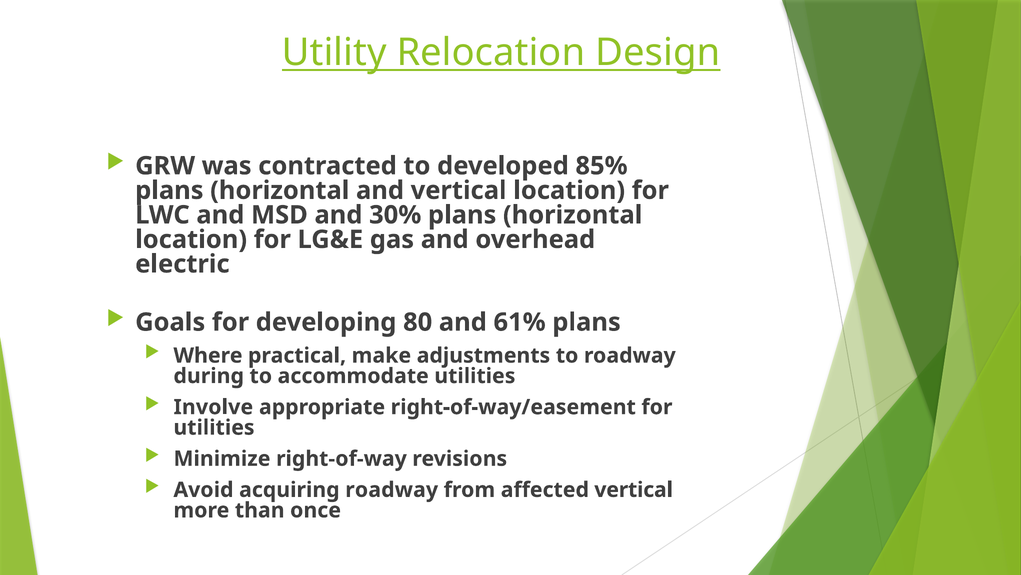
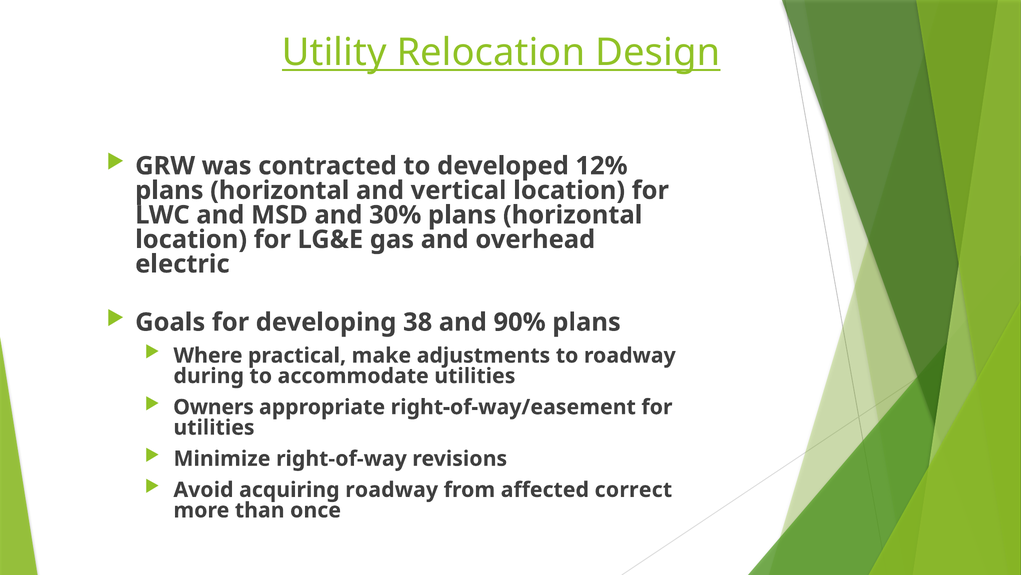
85%: 85% -> 12% (602, 166)
80: 80 -> 38 (418, 322)
61%: 61% -> 90% (520, 322)
Involve: Involve -> Owners (214, 407)
affected vertical: vertical -> correct (633, 489)
